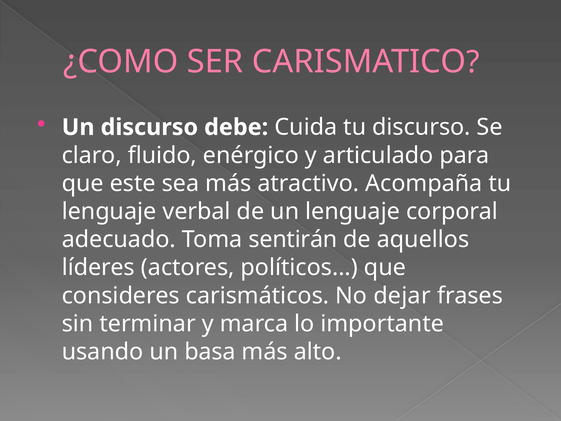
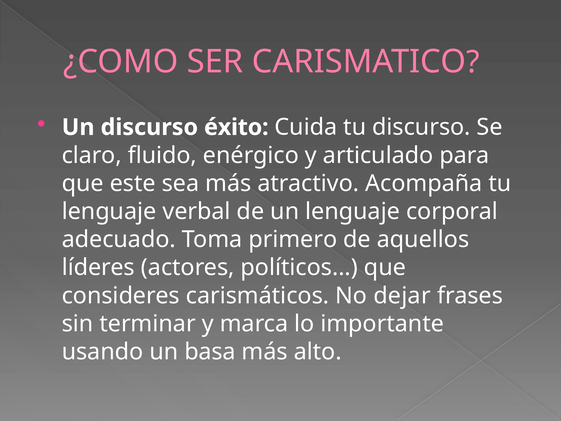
debe: debe -> éxito (236, 127)
sentirán: sentirán -> primero (293, 239)
